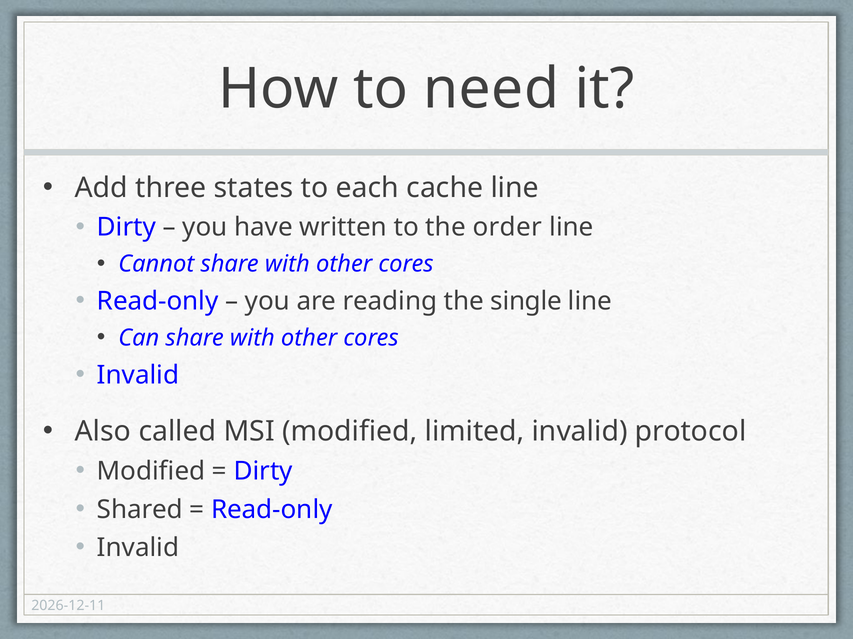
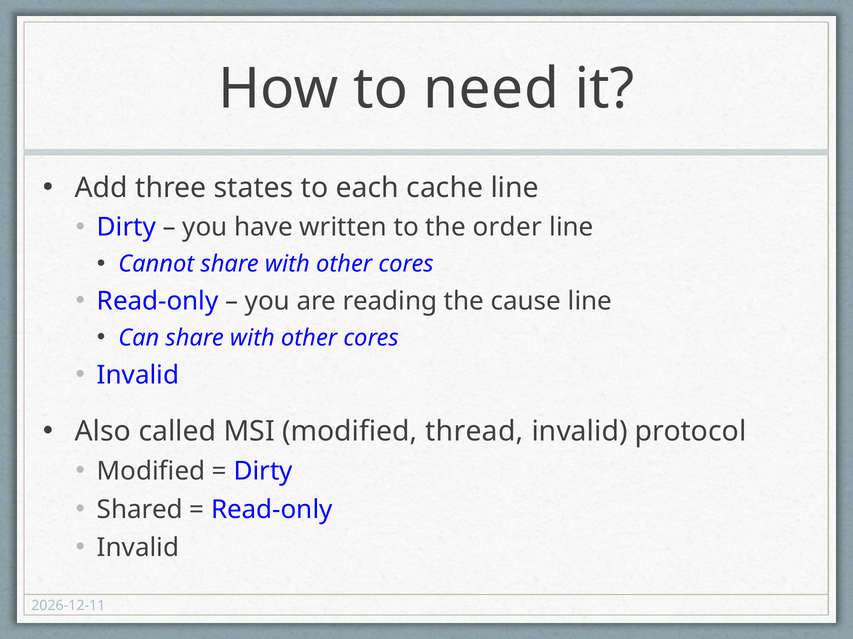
single: single -> cause (526, 302)
limited: limited -> thread (474, 432)
